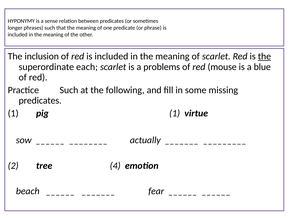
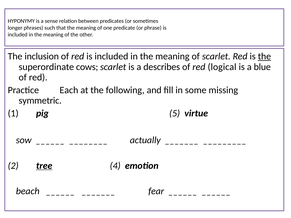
each: each -> cows (87, 67)
problems: problems -> describes (162, 67)
mouse: mouse -> logical (222, 67)
Practice Such: Such -> Each (69, 90)
predicates: predicates -> symmetric (40, 101)
pig 1: 1 -> 5 (175, 113)
tree underline: none -> present (44, 166)
